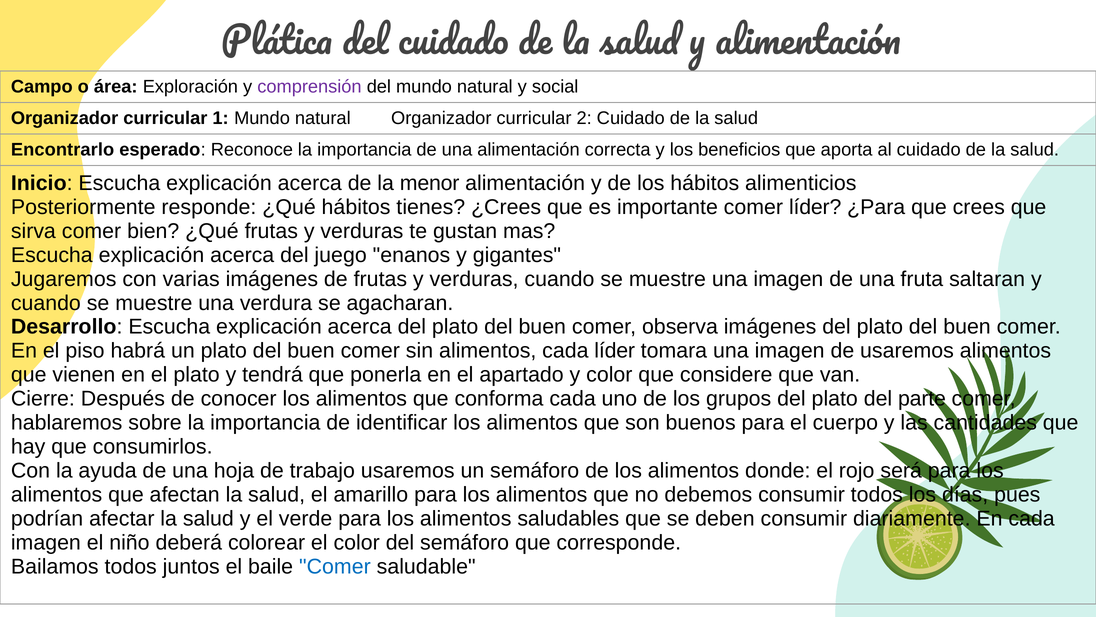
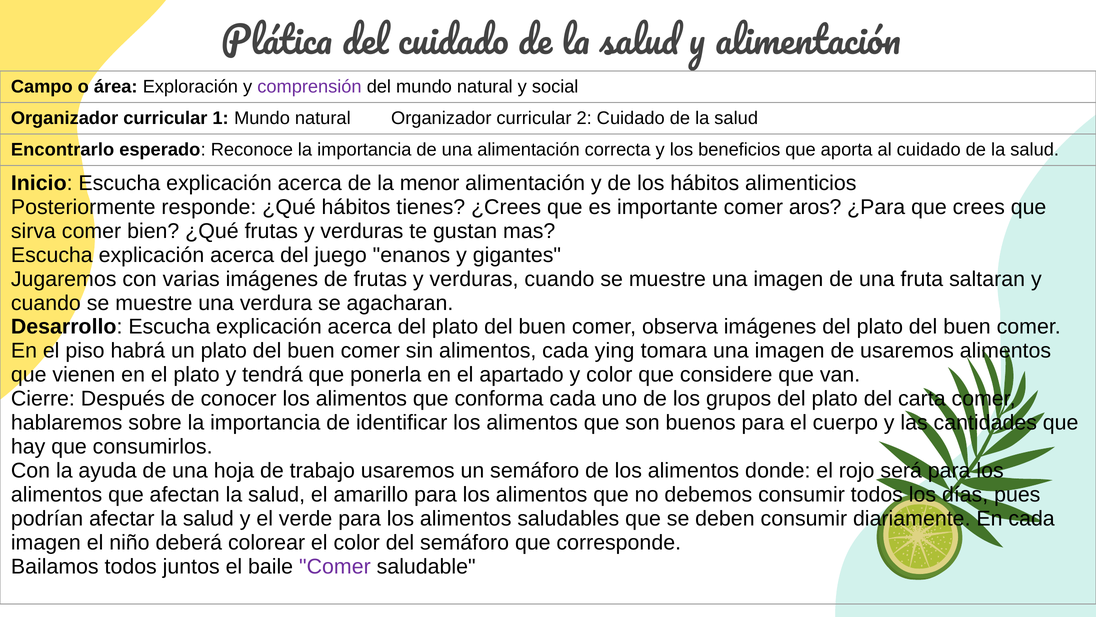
comer líder: líder -> aros (815, 207)
cada líder: líder -> ying (615, 351)
parte: parte -> carta (922, 399)
Comer colour: blue -> purple (335, 566)
